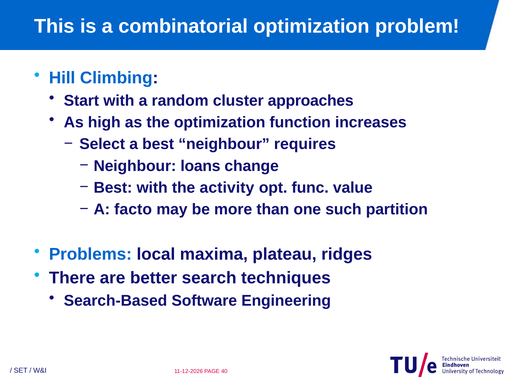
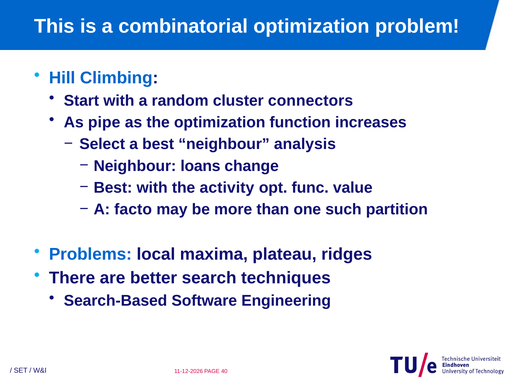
approaches: approaches -> connectors (311, 101)
high: high -> pipe (104, 122)
requires: requires -> analysis (305, 144)
